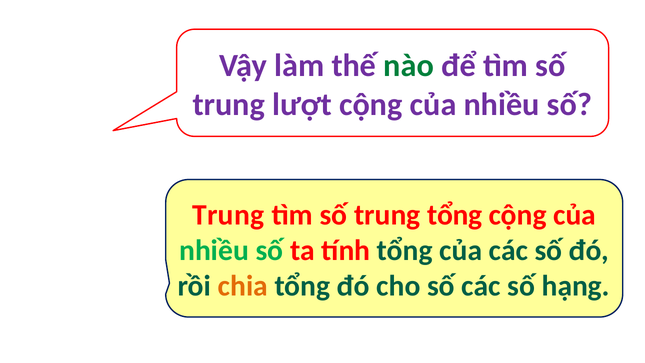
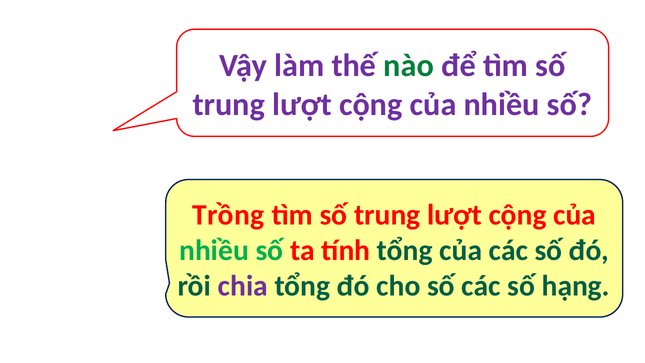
Trung: Trung -> Trồng (228, 215)
tổng: tổng -> lượt (455, 215)
chia colour: orange -> purple (243, 286)
